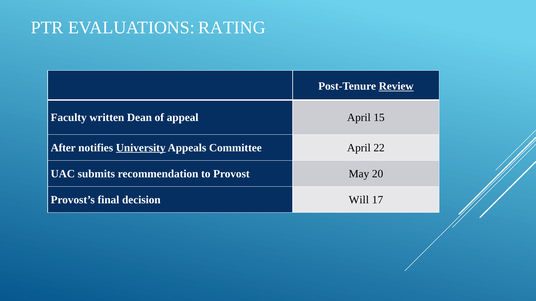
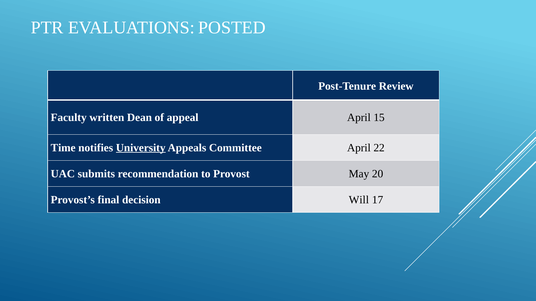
RATING: RATING -> POSTED (232, 28)
Review underline: present -> none (396, 86)
After: After -> Time (63, 148)
